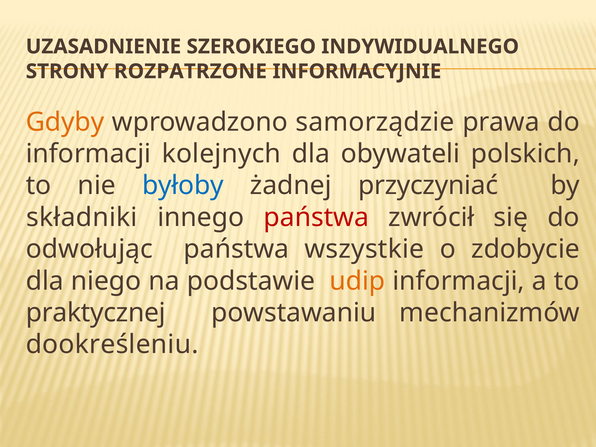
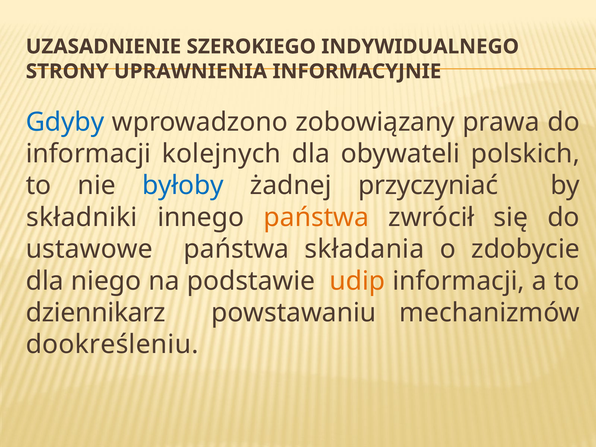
ROZPATRZONE: ROZPATRZONE -> UPRAWNIENIA (190, 71)
Gdyby colour: orange -> blue (65, 122)
samorządzie: samorządzie -> zobowiązany (375, 122)
państwa colour: red -> orange (316, 217)
odwołując: odwołując -> ustawowe (89, 249)
wszystkie: wszystkie -> składania (364, 249)
praktycznej: praktycznej -> dziennikarz (96, 313)
